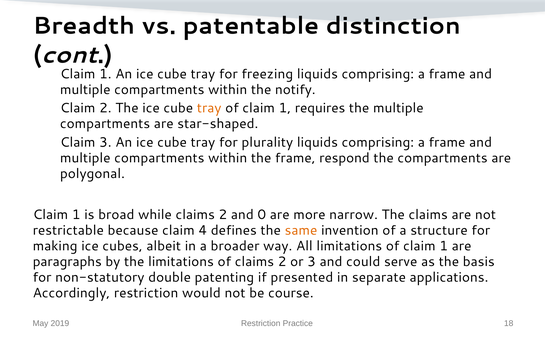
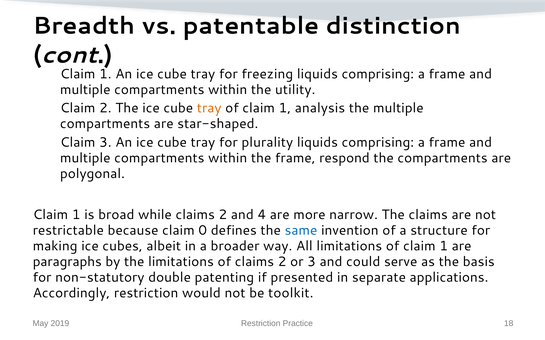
notify: notify -> utility (295, 90)
requires: requires -> analysis (320, 108)
0: 0 -> 4 (262, 215)
4: 4 -> 0 (203, 231)
same colour: orange -> blue (301, 231)
course: course -> toolkit (291, 293)
